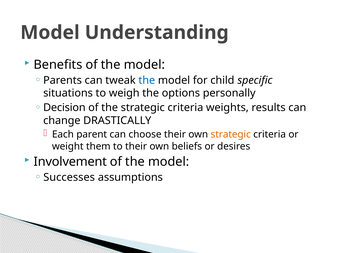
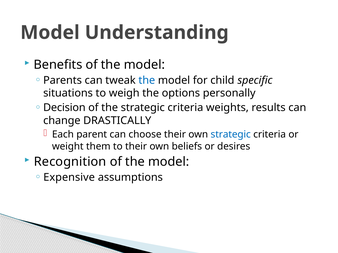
strategic colour: orange -> blue (231, 135)
Involvement: Involvement -> Recognition (70, 162)
Successes: Successes -> Expensive (69, 178)
